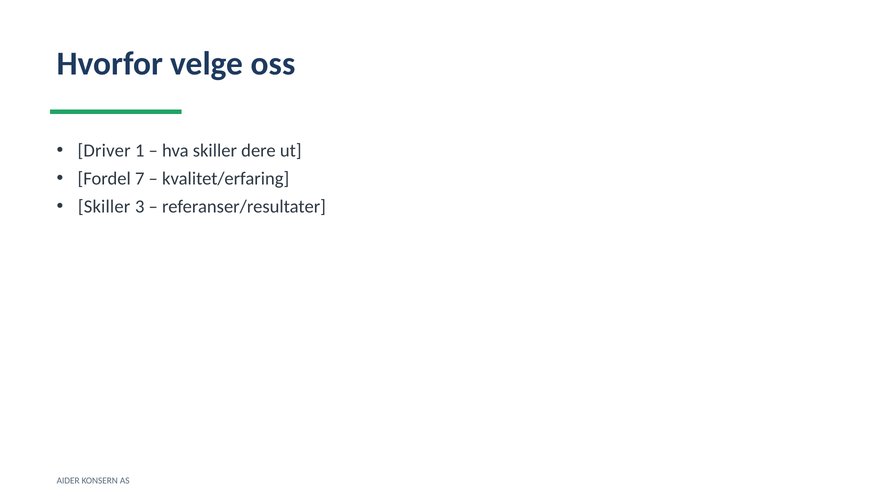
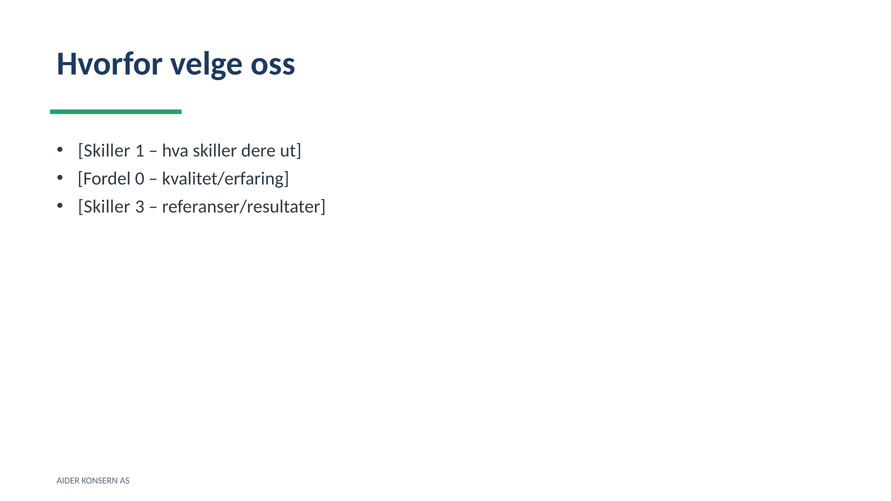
Driver: Driver -> Skiller (104, 151)
7: 7 -> 0 (140, 179)
